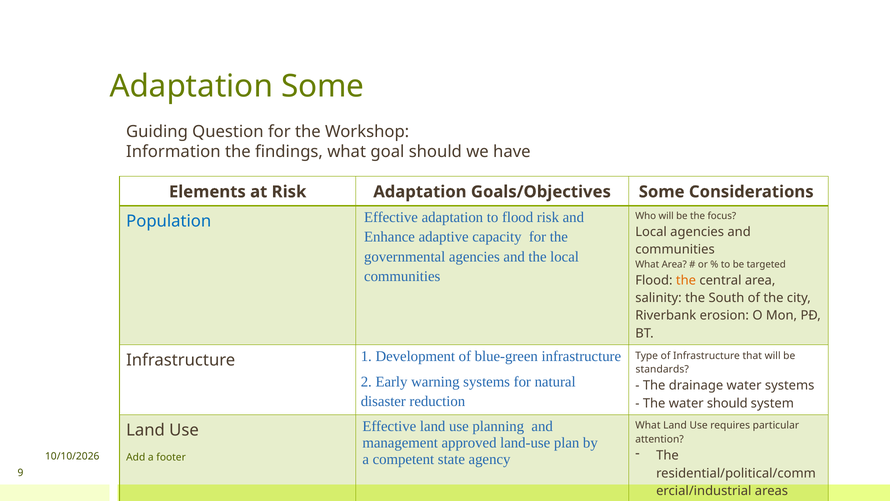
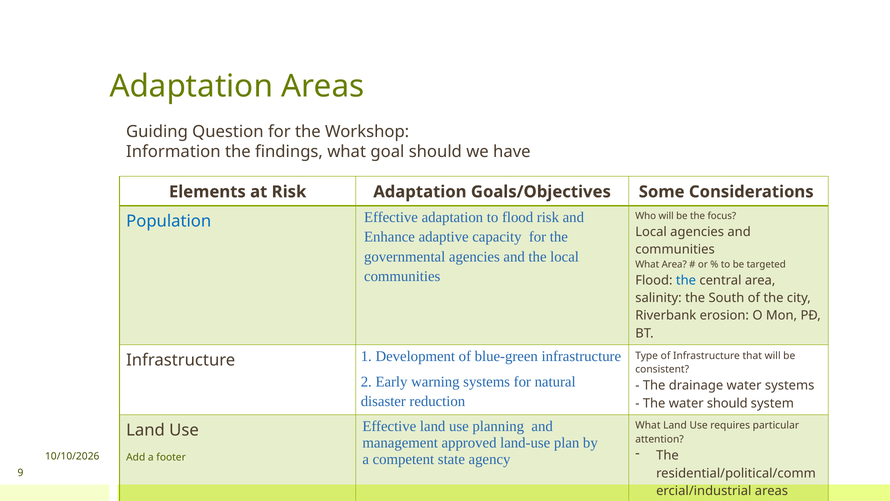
Adaptation Some: Some -> Areas (323, 86)
the colour: orange -> blue (686, 280)
standards: standards -> consistent (662, 369)
